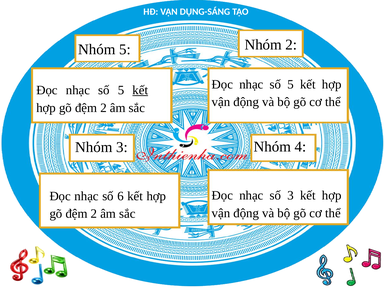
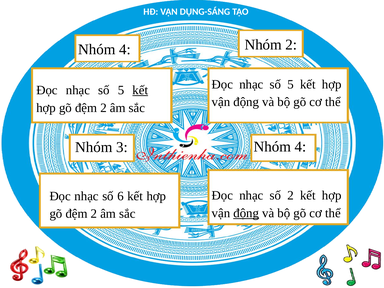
5: 5 -> 4 (125, 49)
số 3: 3 -> 2 (291, 195)
động underline: none -> present (246, 213)
